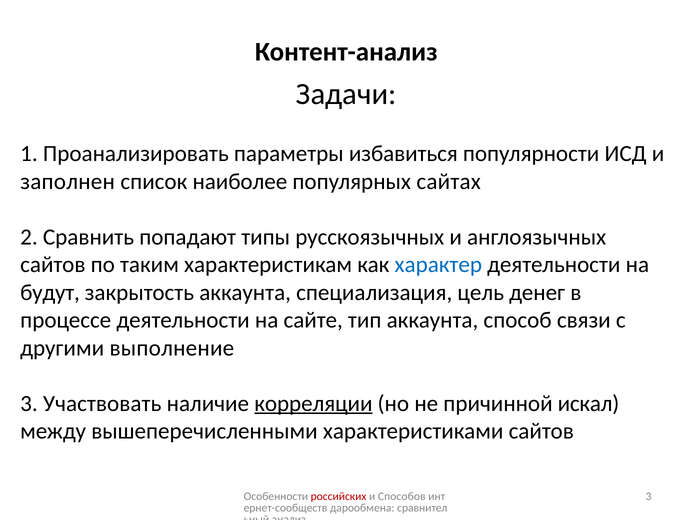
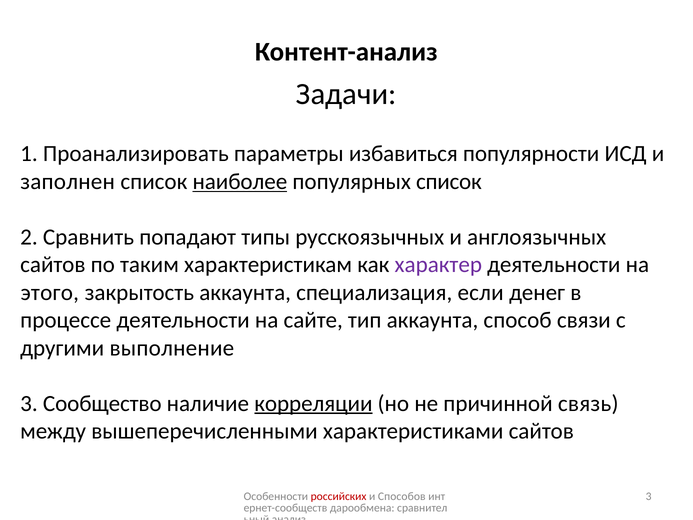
наиболее underline: none -> present (240, 181)
популярных сайтах: сайтах -> список (449, 181)
характер colour: blue -> purple (438, 265)
будут: будут -> этого (50, 292)
цель: цель -> если (481, 292)
Участвовать: Участвовать -> Сообщество (102, 403)
искал: искал -> связь (588, 403)
